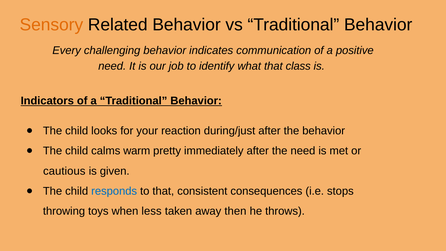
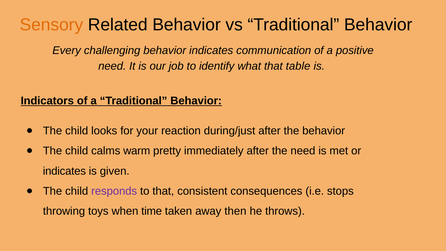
class: class -> table (298, 66)
cautious: cautious -> indicates (64, 171)
responds colour: blue -> purple (114, 191)
less: less -> time (152, 211)
